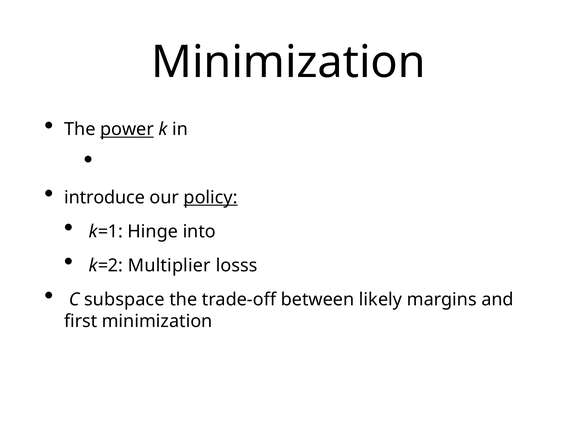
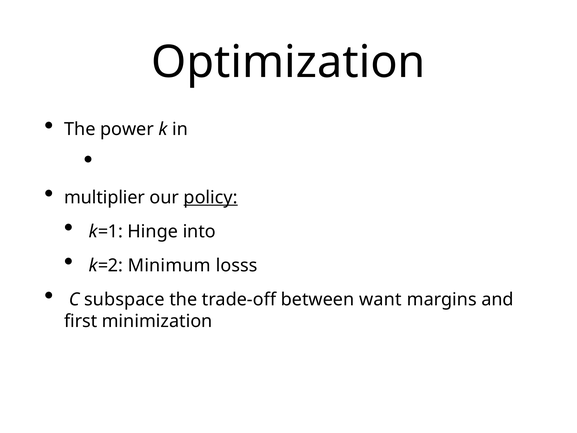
Minimization: Minimization -> Optimization (288, 62)
power underline: present -> none (127, 129)
introduce: introduce -> multiplier (105, 197)
Multiplier: Multiplier -> Minimum (169, 265)
likely: likely -> want (380, 299)
